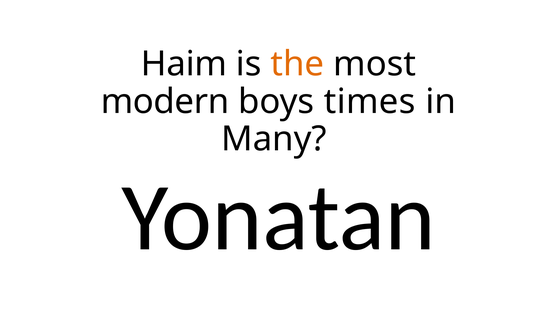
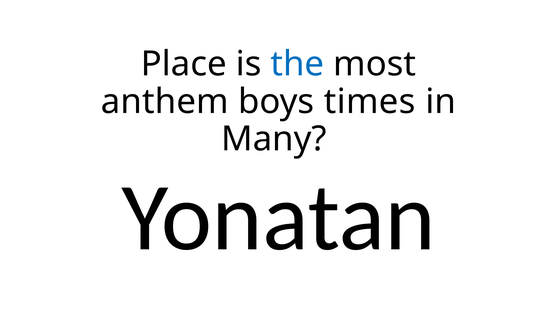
Haim: Haim -> Place (184, 64)
the colour: orange -> blue (297, 64)
modern: modern -> anthem (165, 102)
